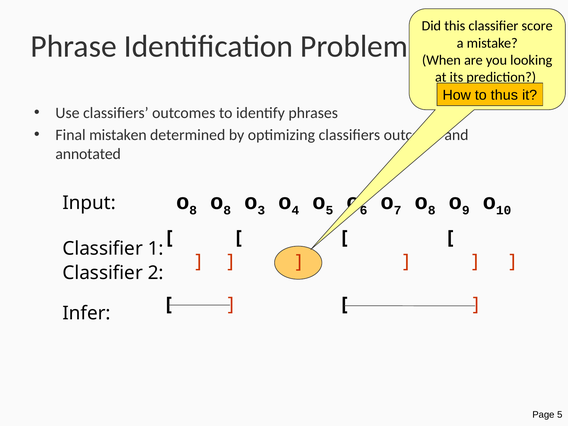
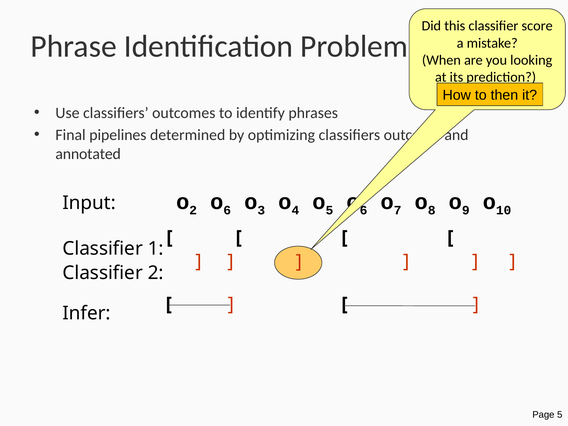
thus: thus -> then (504, 95)
mistaken: mistaken -> pipelines (118, 135)
8: 8 -> 2 (193, 210)
8: 8 -> 6 (227, 210)
